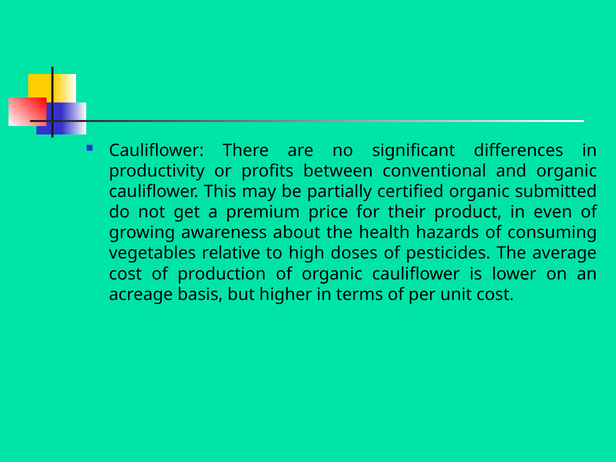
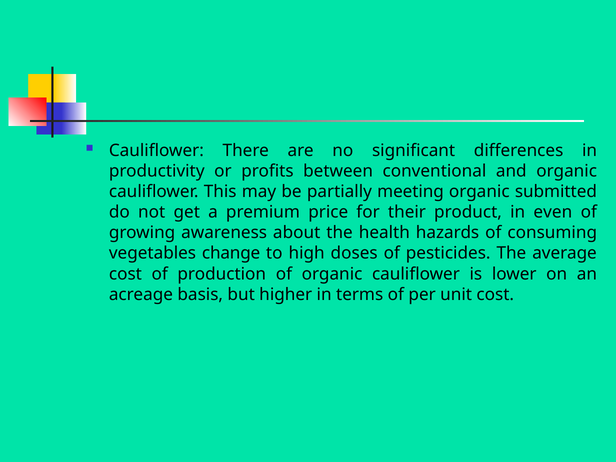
certified: certified -> meeting (411, 192)
relative: relative -> change (231, 253)
